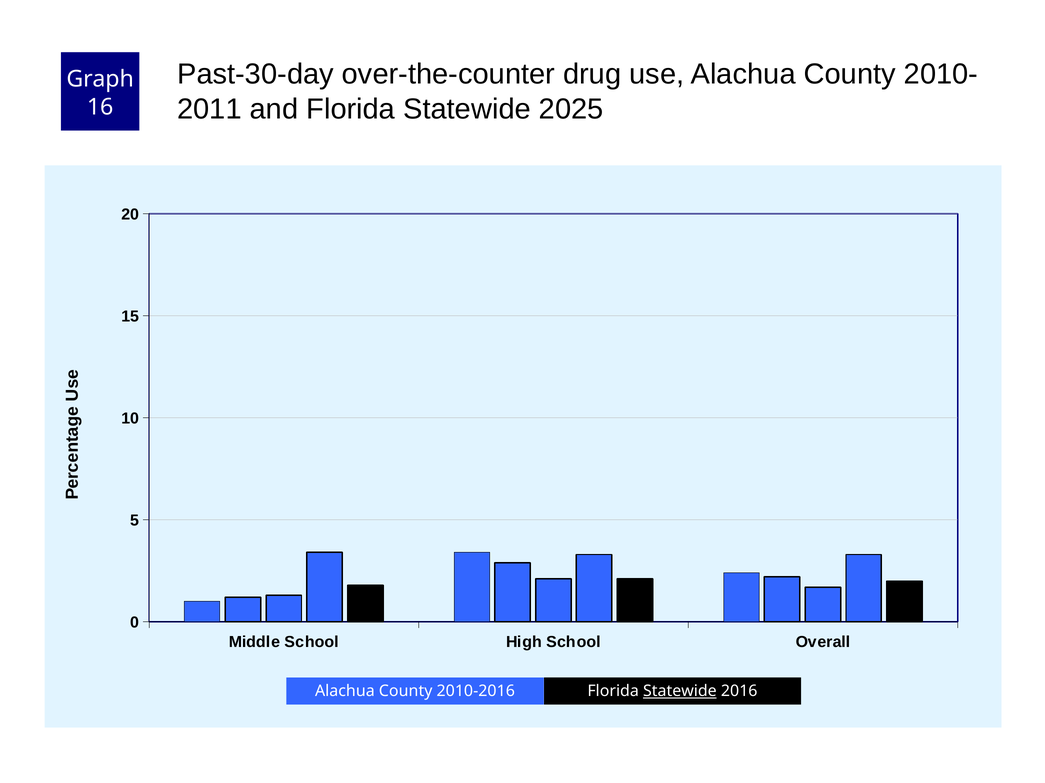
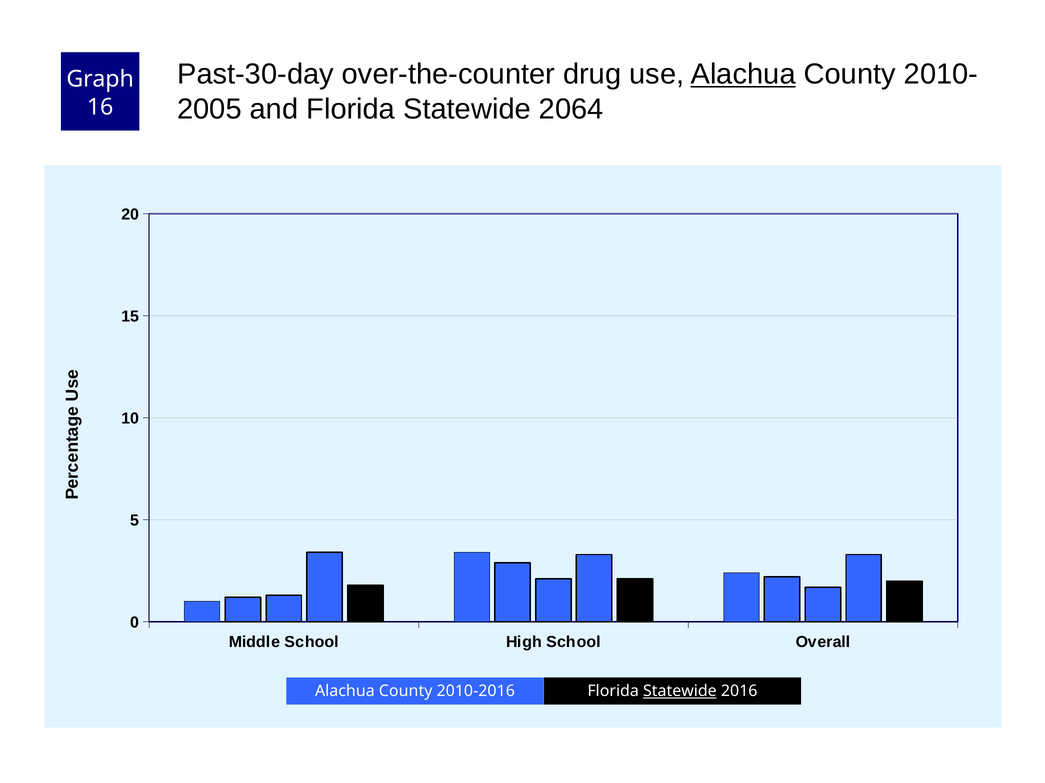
Alachua underline: none -> present (743, 74)
2011: 2011 -> 2005 (210, 109)
2025: 2025 -> 2064 (571, 109)
